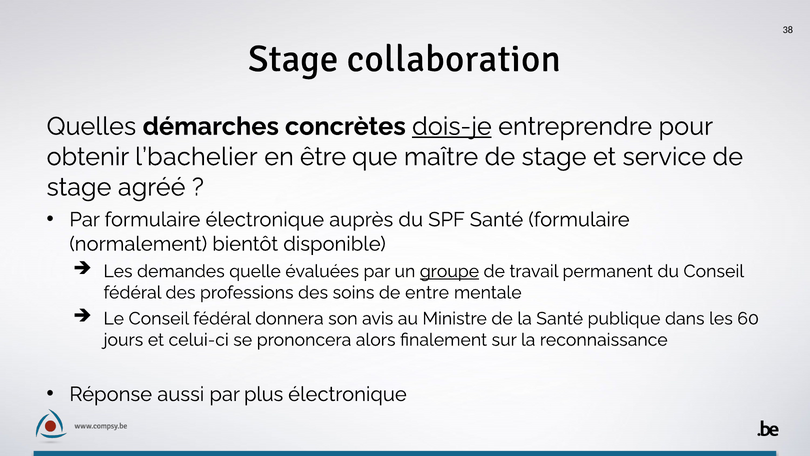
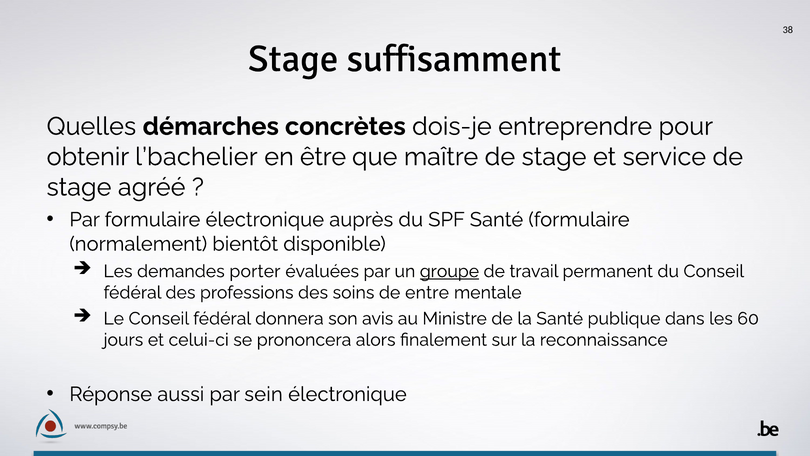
collaboration: collaboration -> suffisamment (454, 59)
dois-je underline: present -> none (452, 126)
quelle: quelle -> porter (255, 271)
plus: plus -> sein (263, 394)
